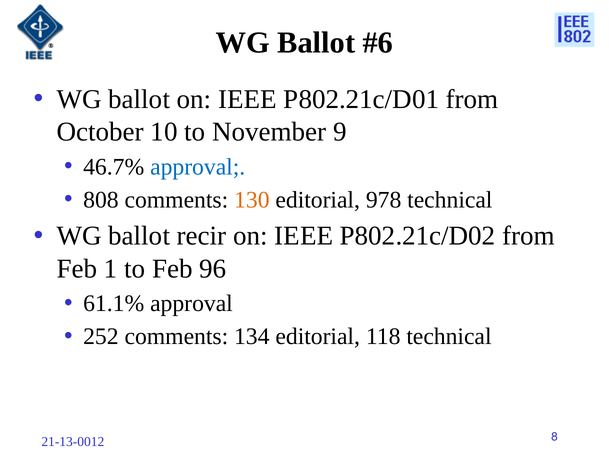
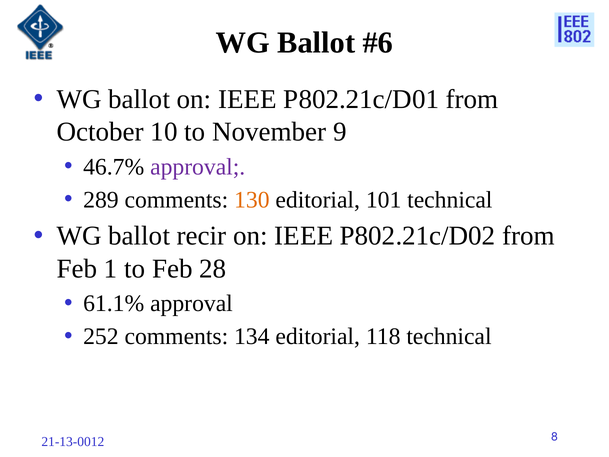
approval colour: blue -> purple (198, 167)
808: 808 -> 289 (101, 200)
978: 978 -> 101 (384, 200)
96: 96 -> 28 (213, 268)
